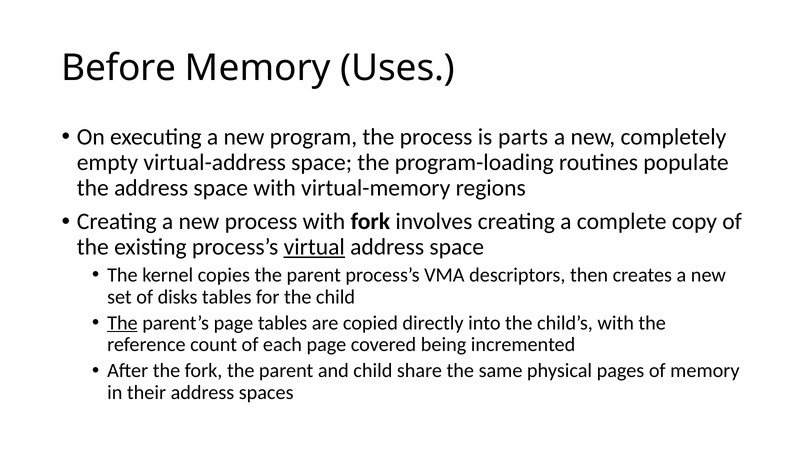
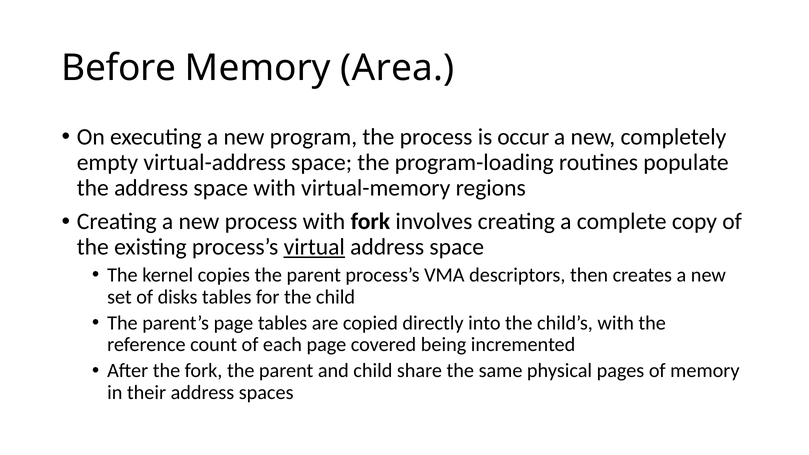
Uses: Uses -> Area (398, 68)
parts: parts -> occur (523, 137)
The underline: present -> none (122, 323)
